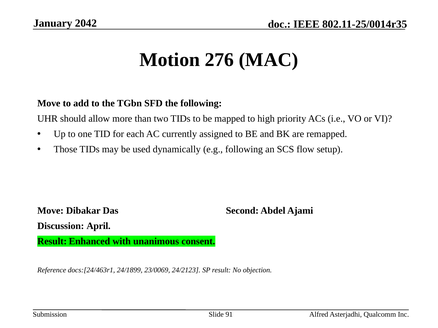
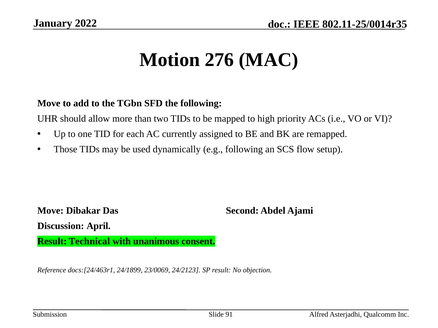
2042: 2042 -> 2022 (86, 23)
Enhanced: Enhanced -> Technical (89, 242)
